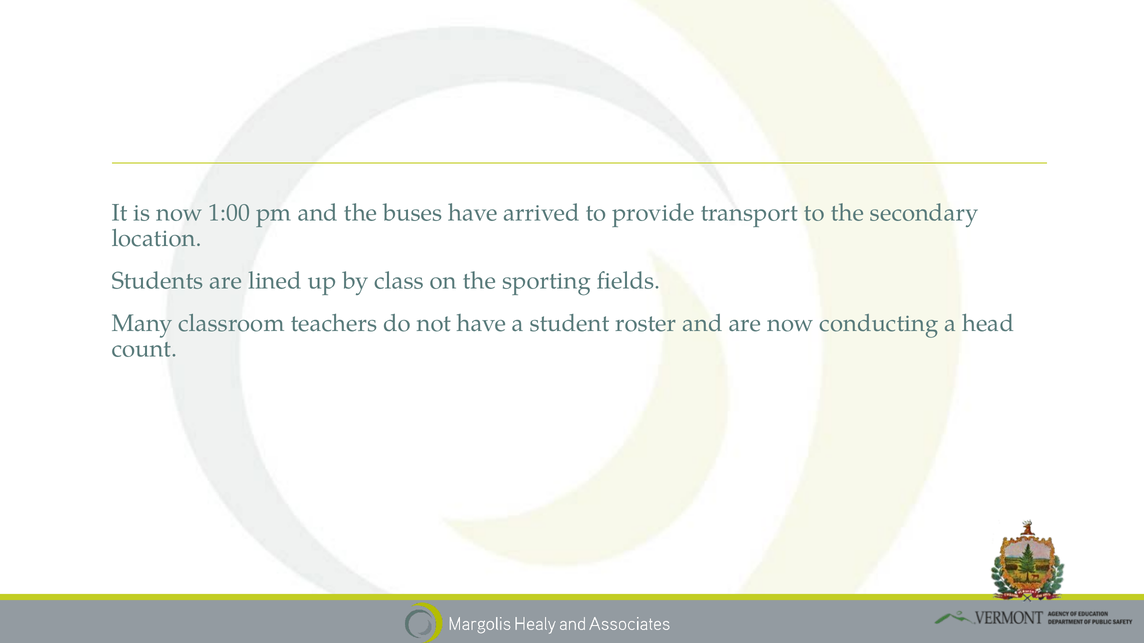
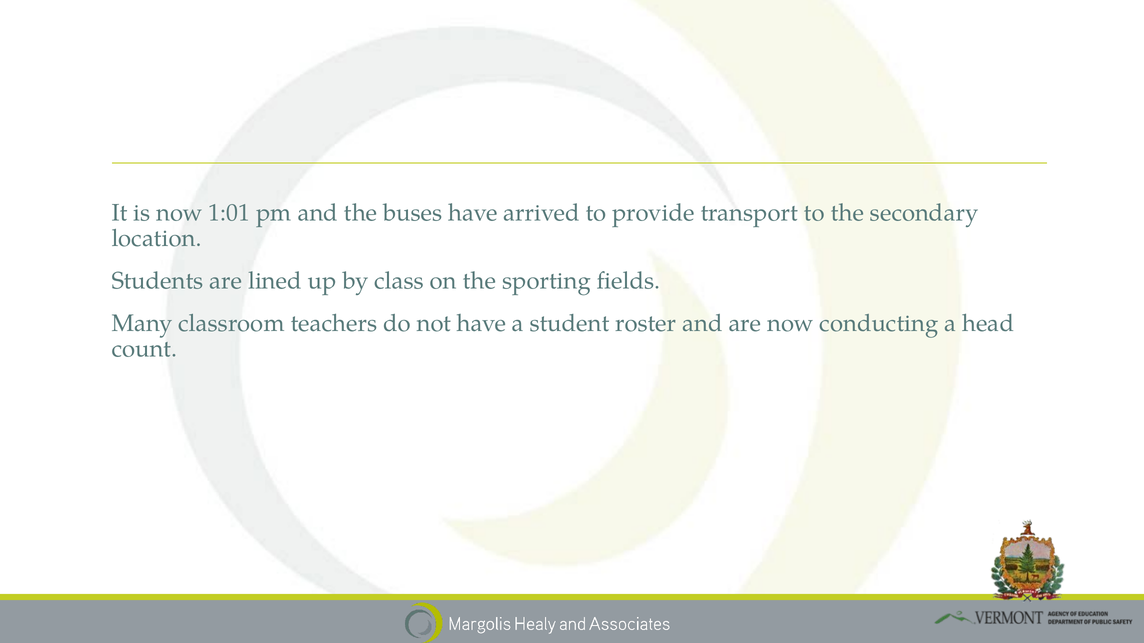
1:00: 1:00 -> 1:01 (229, 213)
